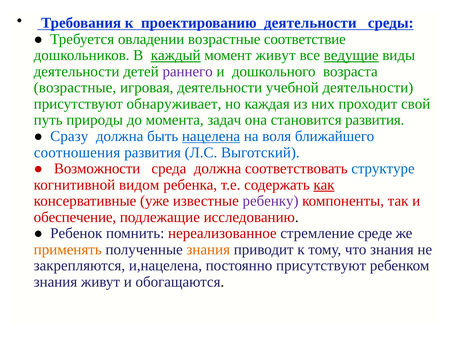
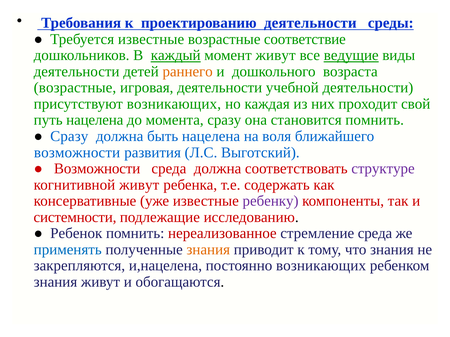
Требуется овладении: овладении -> известные (151, 39)
раннего colour: purple -> orange (188, 72)
присутствуют обнаруживает: обнаруживает -> возникающих (174, 104)
путь природы: природы -> нацелена (95, 120)
момента задач: задач -> сразу (224, 120)
становится развития: развития -> помнить (375, 120)
нацелена underline: present -> none (211, 136)
соотношения: соотношения -> возможности (77, 153)
структуре colour: blue -> purple (383, 169)
когнитивной видом: видом -> живут (139, 185)
как underline: present -> none (324, 185)
обеспечение: обеспечение -> системности (75, 217)
стремление среде: среде -> среда (375, 234)
применять colour: orange -> blue (68, 250)
постоянно присутствуют: присутствуют -> возникающих (321, 266)
